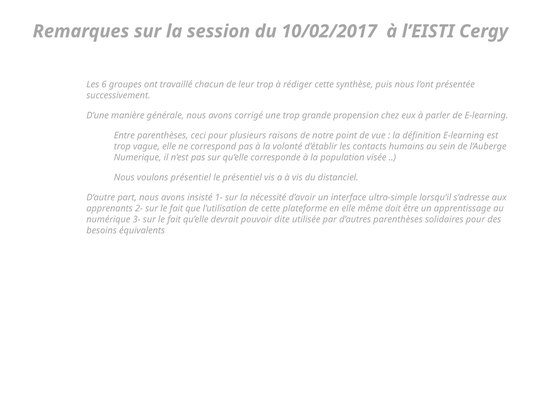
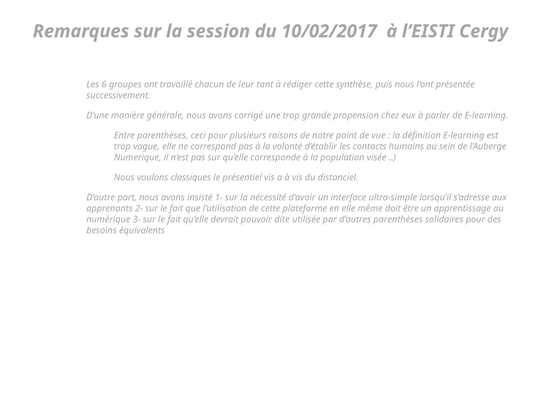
leur trop: trop -> tant (265, 85)
voulons présentiel: présentiel -> classiques (191, 177)
